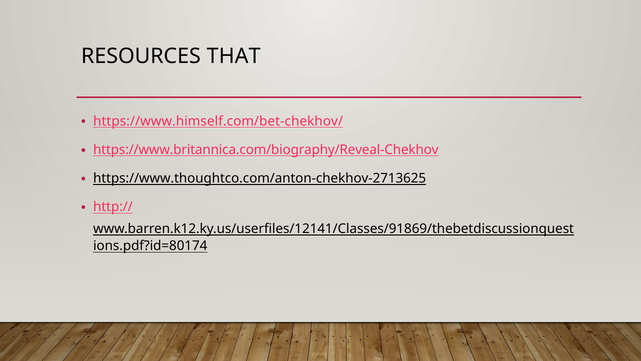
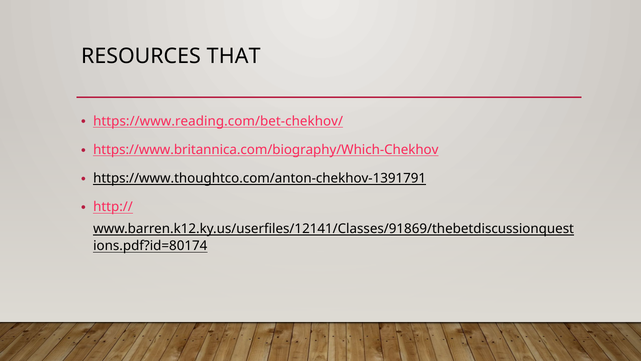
https://www.himself.com/bet-chekhov/: https://www.himself.com/bet-chekhov/ -> https://www.reading.com/bet-chekhov/ (218, 121)
https://www.britannica.com/biography/Reveal-Chekhov: https://www.britannica.com/biography/Reveal-Chekhov -> https://www.britannica.com/biography/Which-Chekhov (266, 150)
https://www.thoughtco.com/anton-chekhov-2713625: https://www.thoughtco.com/anton-chekhov-2713625 -> https://www.thoughtco.com/anton-chekhov-1391791 (260, 178)
